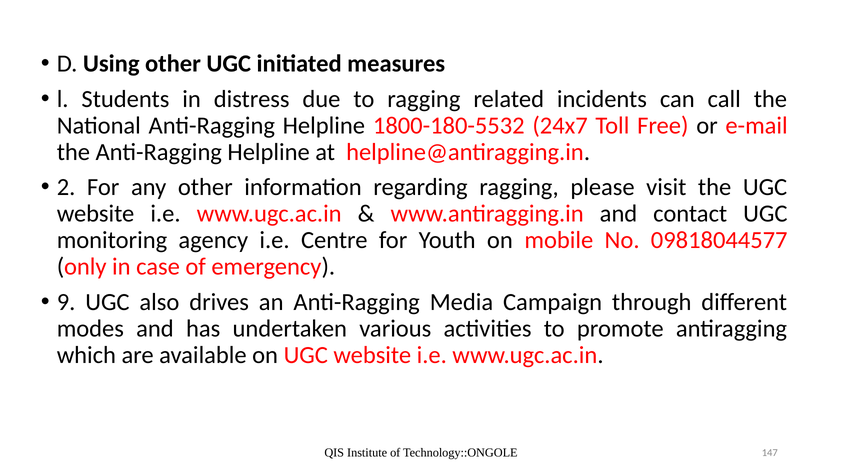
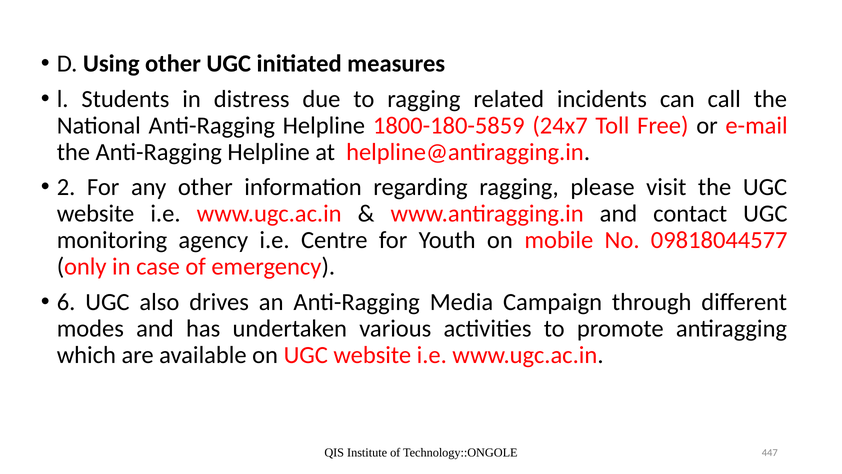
1800-180-5532: 1800-180-5532 -> 1800-180-5859 (449, 125)
9: 9 -> 6 (66, 302)
147: 147 -> 447 (770, 452)
